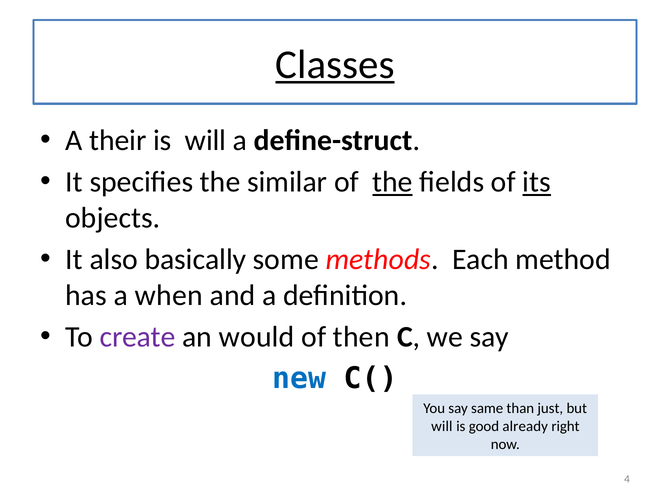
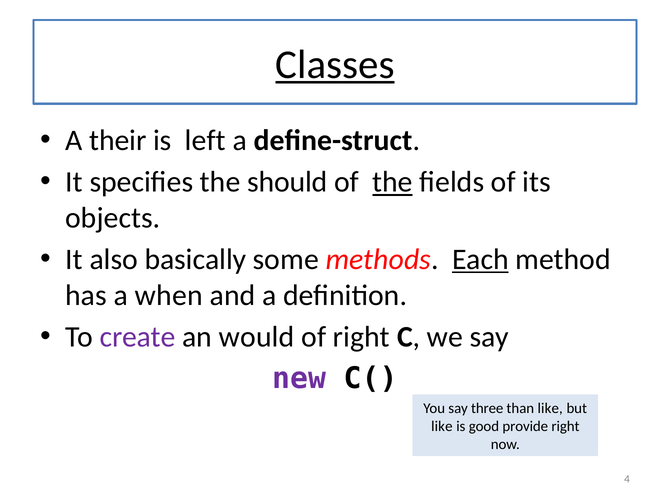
is will: will -> left (205, 141)
similar: similar -> should (287, 182)
its underline: present -> none (537, 182)
Each underline: none -> present (480, 260)
of then: then -> right (361, 337)
new colour: blue -> purple (299, 379)
same: same -> three (487, 409)
than just: just -> like (550, 409)
will: will -> like (442, 427)
already: already -> provide (525, 427)
